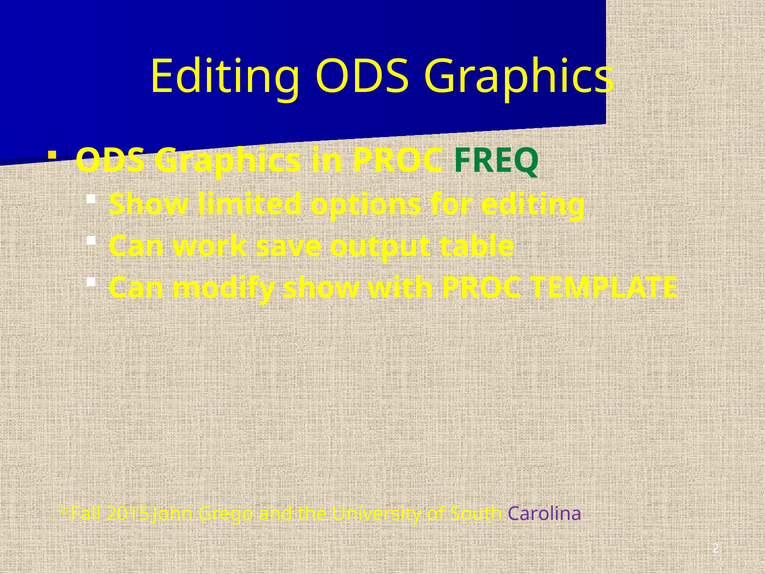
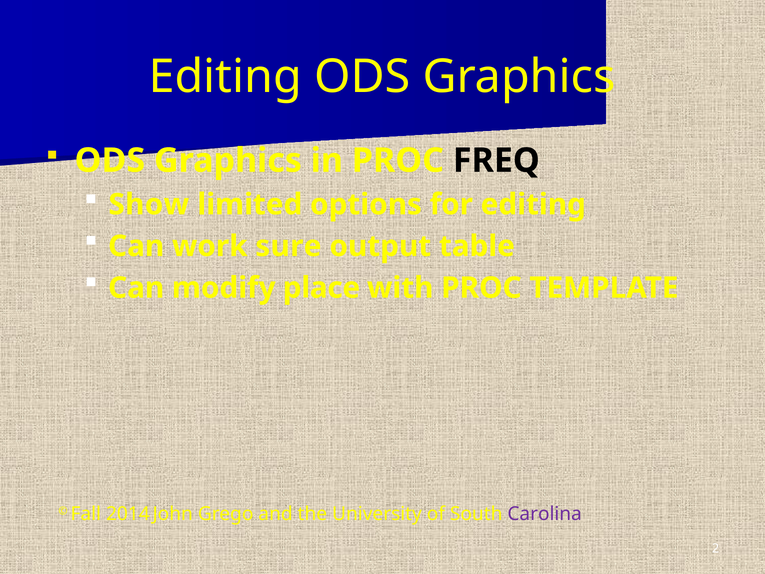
FREQ colour: green -> black (496, 160)
save: save -> sure (288, 246)
modify show: show -> place (321, 288)
2015: 2015 -> 2014 (128, 514)
